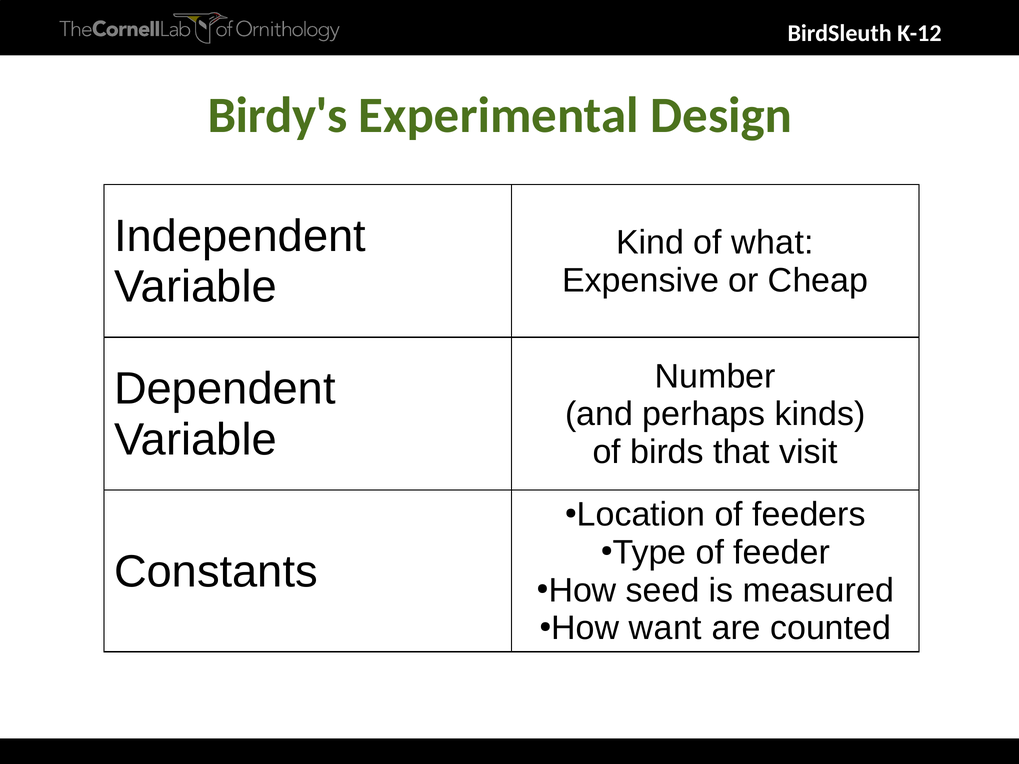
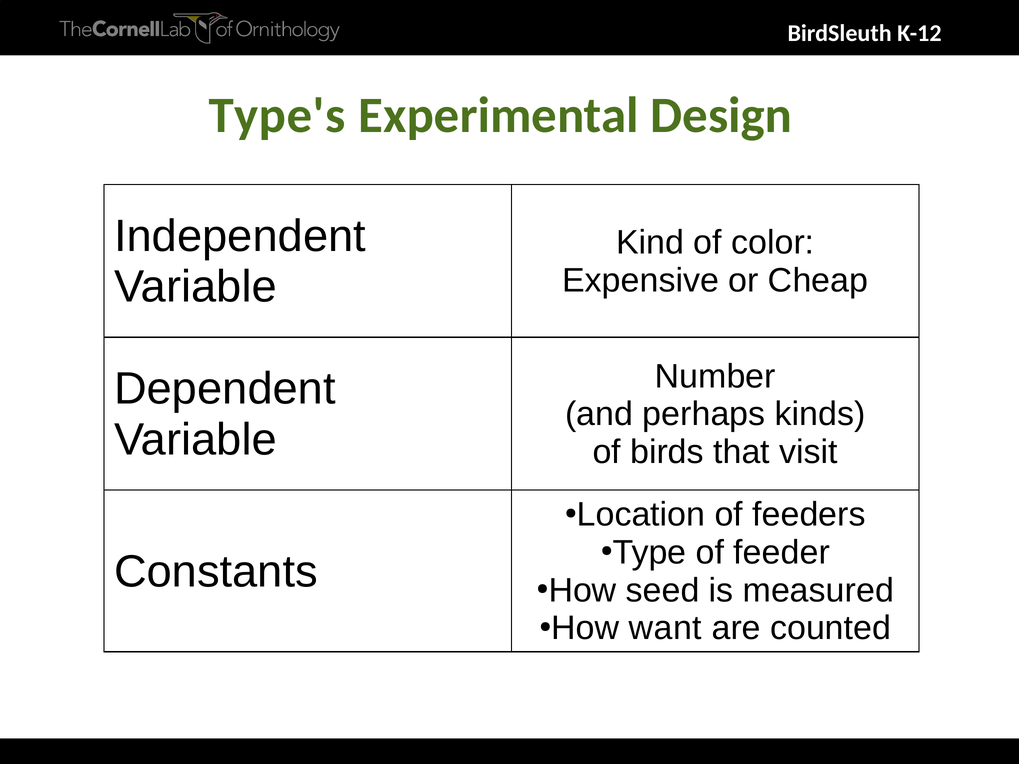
Birdy's: Birdy's -> Type's (277, 116)
what: what -> color (773, 243)
